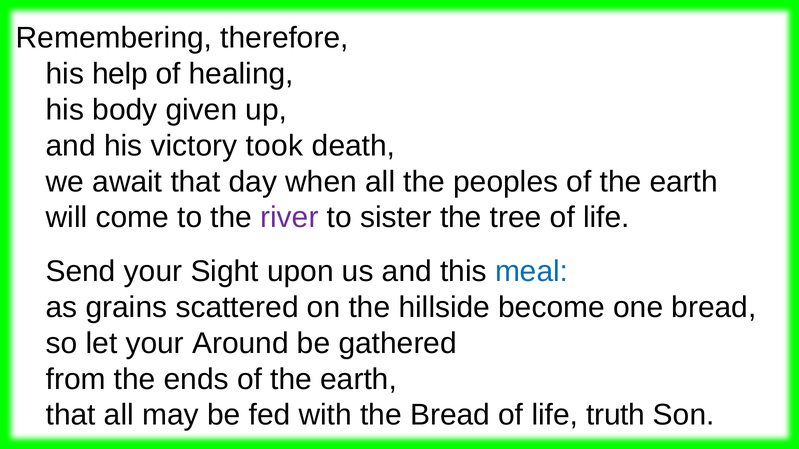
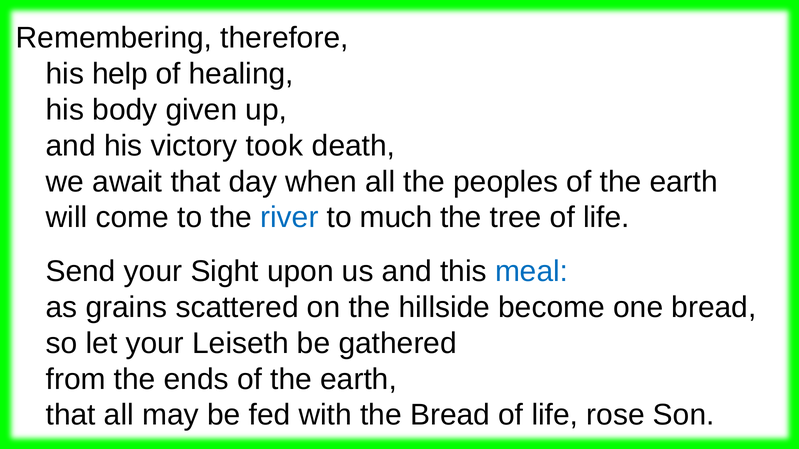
river colour: purple -> blue (289, 218)
sister: sister -> much (396, 218)
Around: Around -> Leiseth (240, 344)
truth: truth -> rose (616, 416)
